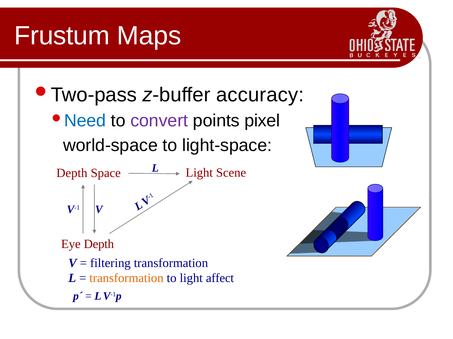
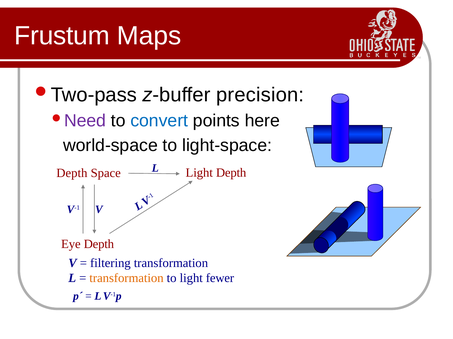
accuracy: accuracy -> precision (260, 95)
Need colour: blue -> purple (85, 121)
convert colour: purple -> blue (159, 121)
pixel: pixel -> here (262, 121)
Light Scene: Scene -> Depth (231, 173)
affect: affect -> fewer (220, 279)
